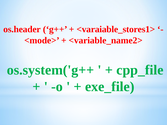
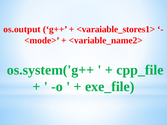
os.header: os.header -> os.output (22, 29)
